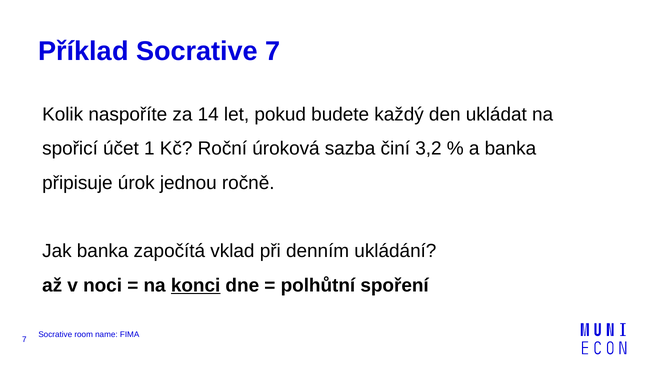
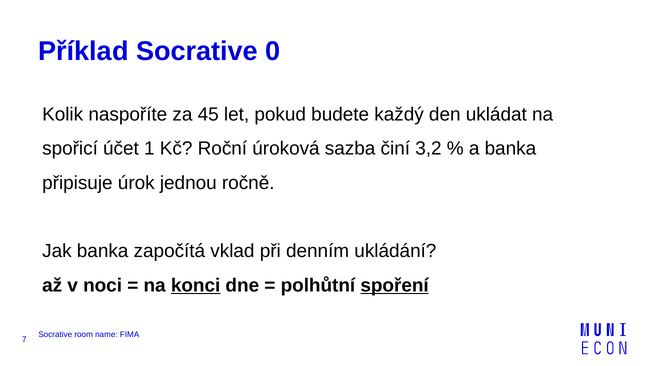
Socrative 7: 7 -> 0 (273, 51)
14: 14 -> 45 (208, 114)
spoření underline: none -> present (395, 285)
